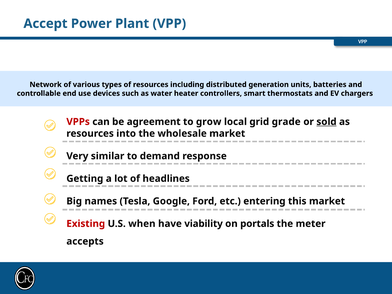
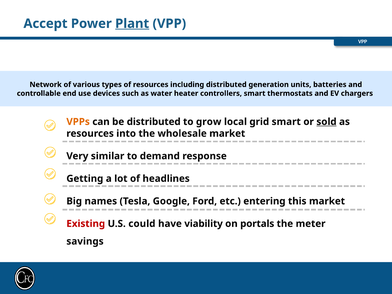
Plant underline: none -> present (132, 24)
VPPs colour: red -> orange (78, 122)
be agreement: agreement -> distributed (154, 122)
grid grade: grade -> smart (286, 122)
when: when -> could (142, 224)
accepts: accepts -> savings (85, 241)
